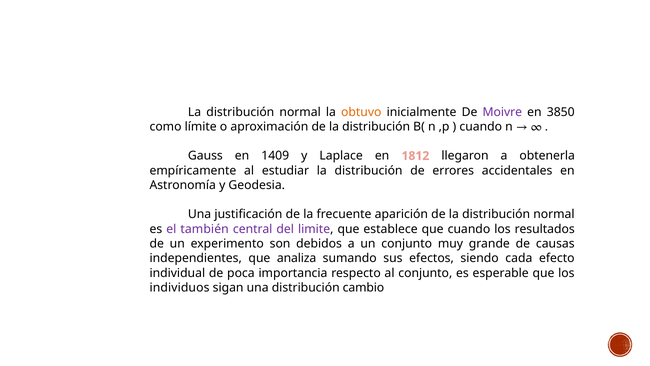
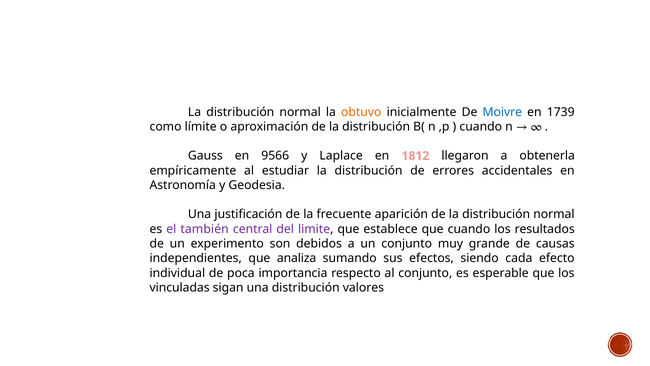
Moivre colour: purple -> blue (502, 112)
3850: 3850 -> 1739 (561, 112)
1409: 1409 -> 9566 (275, 156)
individuos: individuos -> vinculadas (180, 287)
cambio: cambio -> valores (363, 287)
